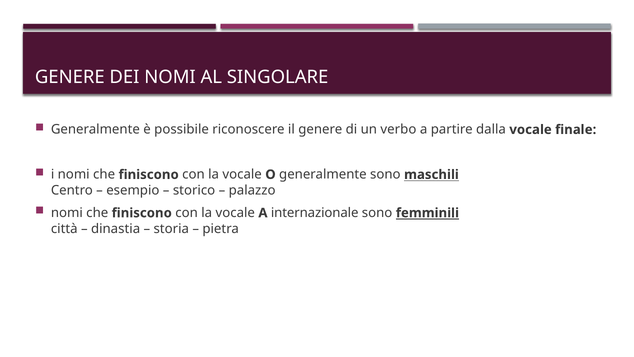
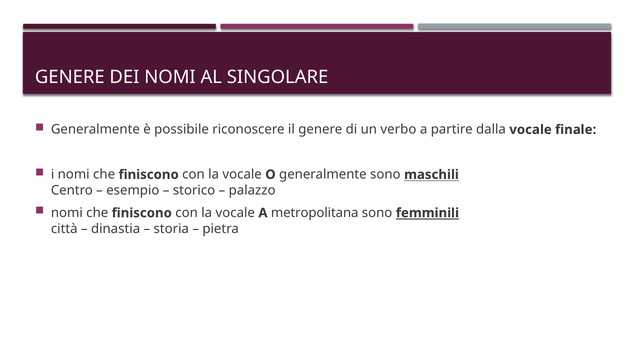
internazionale: internazionale -> metropolitana (315, 213)
